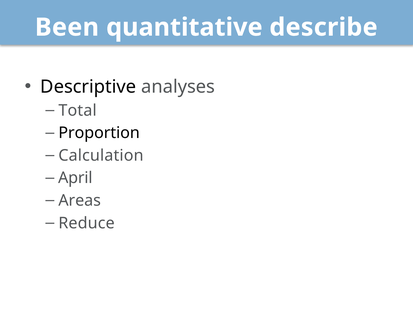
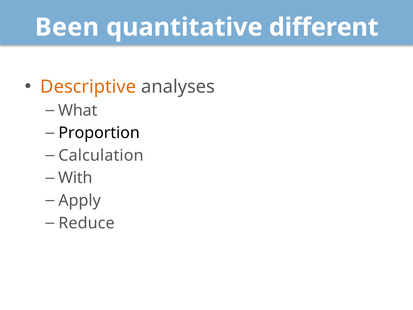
describe: describe -> different (324, 27)
Descriptive colour: black -> orange (88, 87)
Total: Total -> What (78, 110)
April: April -> With (75, 178)
Areas: Areas -> Apply (80, 200)
